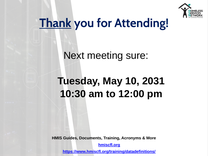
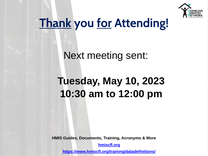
for underline: none -> present (104, 23)
sure: sure -> sent (137, 56)
2031: 2031 -> 2023 (153, 81)
